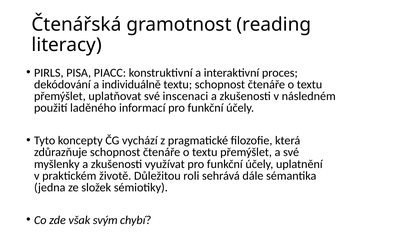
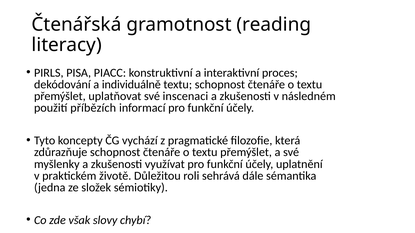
laděného: laděného -> příbězích (93, 108)
svým: svým -> slovy (105, 221)
